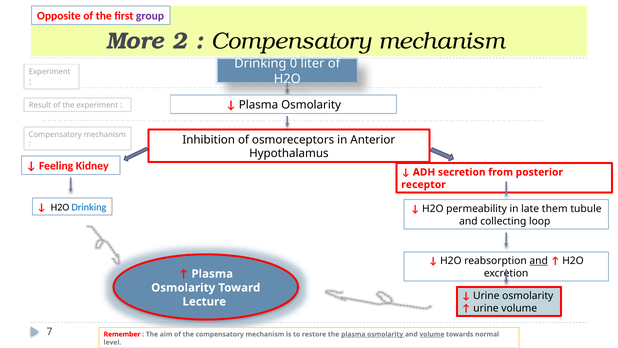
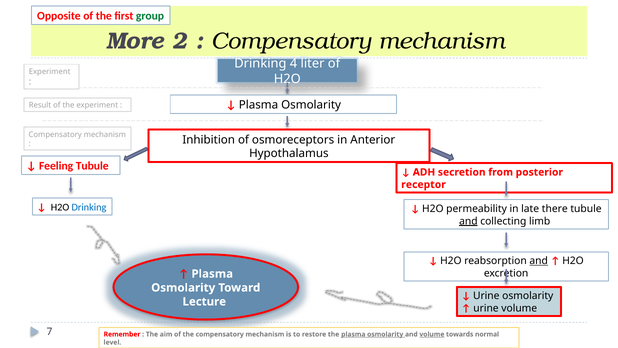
group colour: purple -> green (150, 16)
0: 0 -> 4 (294, 64)
Feeling Kidney: Kidney -> Tubule (92, 166)
them: them -> there (555, 209)
and underline: none -> present (468, 221)
loop: loop -> limb (540, 221)
